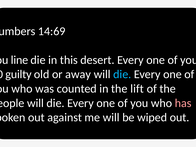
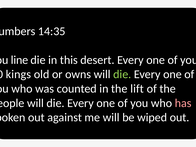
14:69: 14:69 -> 14:35 (52, 31)
guilty: guilty -> kings (18, 74)
away: away -> owns (78, 74)
die colour: light blue -> light green (122, 74)
